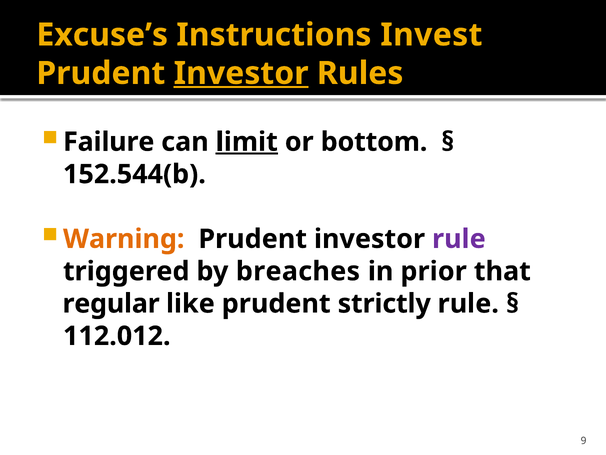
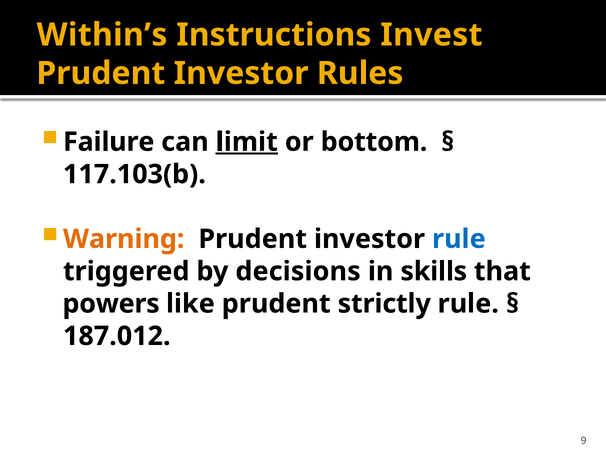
Excuse’s: Excuse’s -> Within’s (102, 35)
Investor underline: present -> none (241, 73)
152.544(b: 152.544(b -> 117.103(b (134, 174)
rule colour: purple -> blue (459, 239)
breaches: breaches -> decisions (298, 271)
prior: prior -> skills (434, 271)
regular: regular -> powers (111, 303)
112.012: 112.012 -> 187.012 (117, 336)
